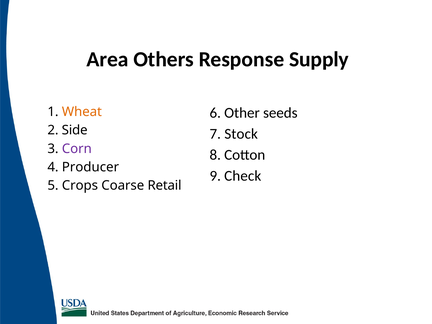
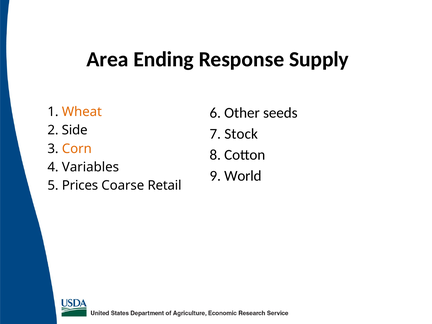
Others: Others -> Ending (164, 59)
Corn colour: purple -> orange (77, 149)
Producer: Producer -> Variables (90, 167)
Check: Check -> World (243, 176)
Crops: Crops -> Prices (80, 186)
